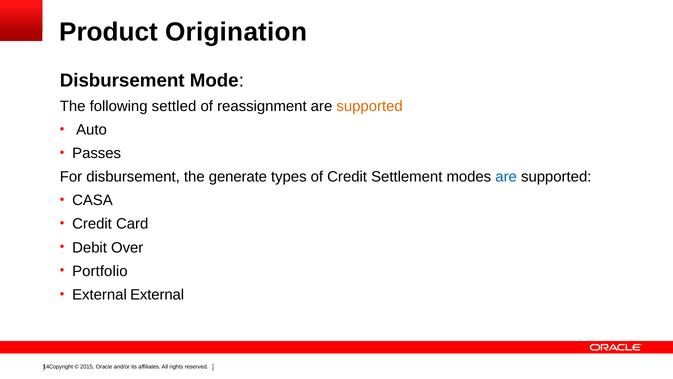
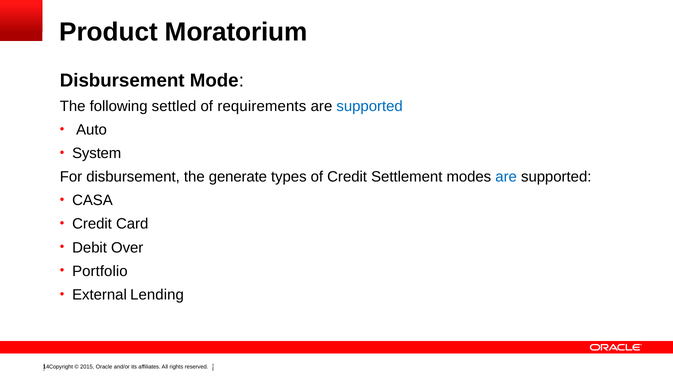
Origination: Origination -> Moratorium (236, 32)
reassignment: reassignment -> requirements (262, 106)
supported colour: orange -> blue (370, 106)
Passes: Passes -> System (97, 153)
External External: External -> Lending (157, 294)
